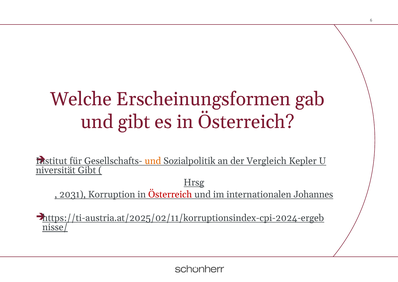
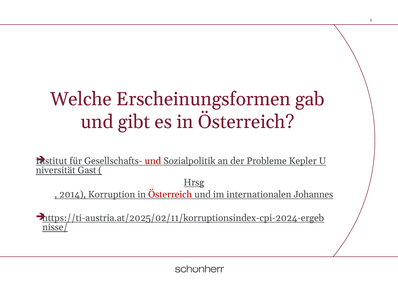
und colour: orange -> red (153, 161)
Vergleich: Vergleich -> Probleme (267, 161)
Gibt: Gibt -> Gast (87, 170)
2031: 2031 -> 2014 (73, 194)
